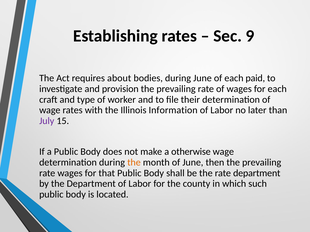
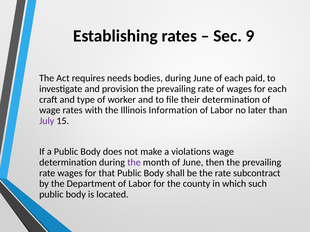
about: about -> needs (119, 78)
otherwise: otherwise -> violations (191, 152)
the colour: orange -> purple (134, 163)
rate department: department -> subcontract (257, 173)
